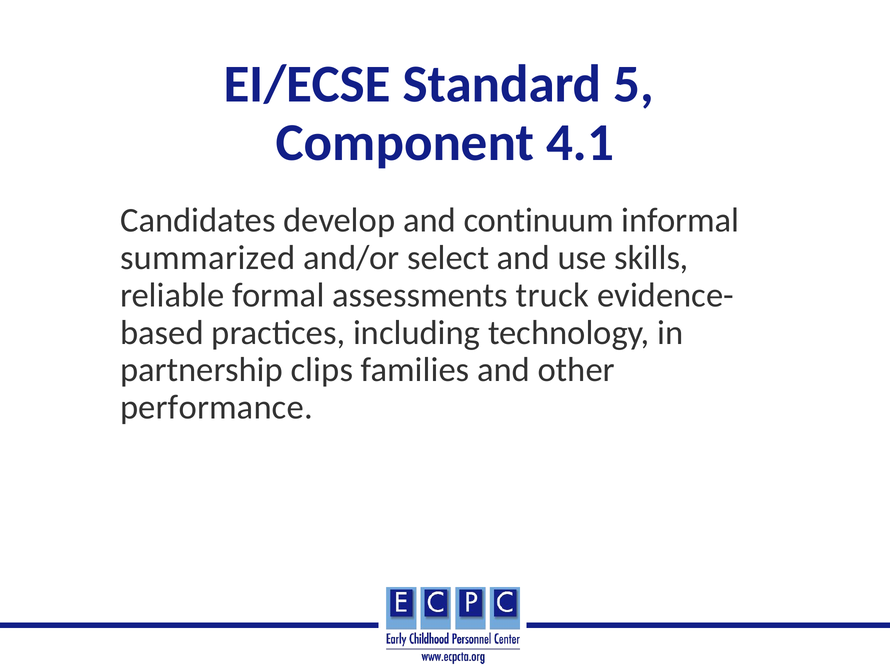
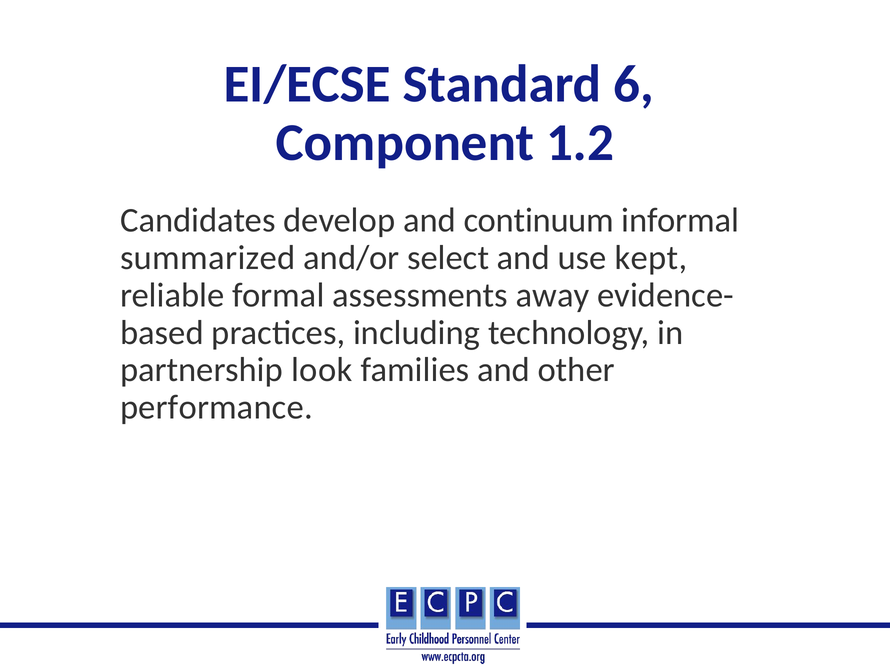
5: 5 -> 6 (634, 84)
4.1: 4.1 -> 1.2 (580, 142)
skills: skills -> kept (651, 258)
truck: truck -> away (553, 295)
clips: clips -> look (322, 370)
